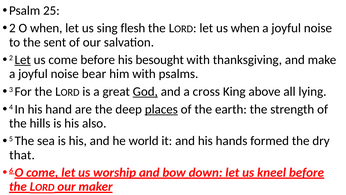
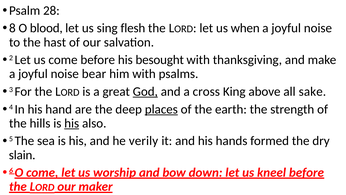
25: 25 -> 28 (51, 10)
2: 2 -> 8 (12, 28)
O when: when -> blood (46, 28)
sent: sent -> hast (55, 42)
Let underline: present -> none (23, 60)
lying: lying -> sake (312, 91)
his underline: none -> present (72, 123)
world: world -> verily (144, 141)
that: that -> slain (22, 155)
